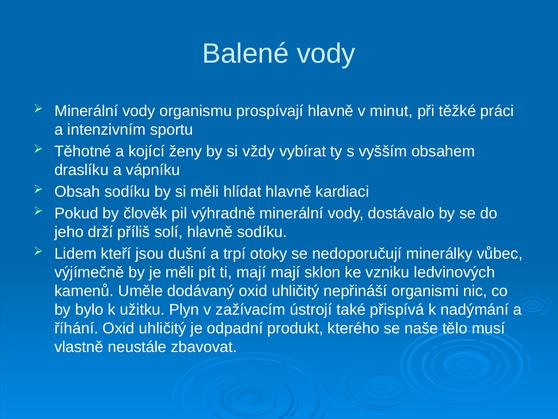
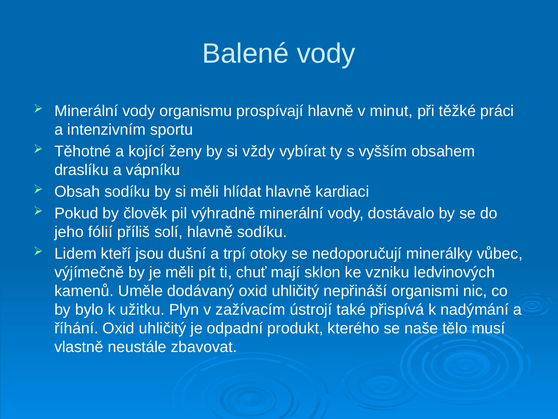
drží: drží -> fólií (100, 232)
ti mají: mají -> chuť (251, 272)
